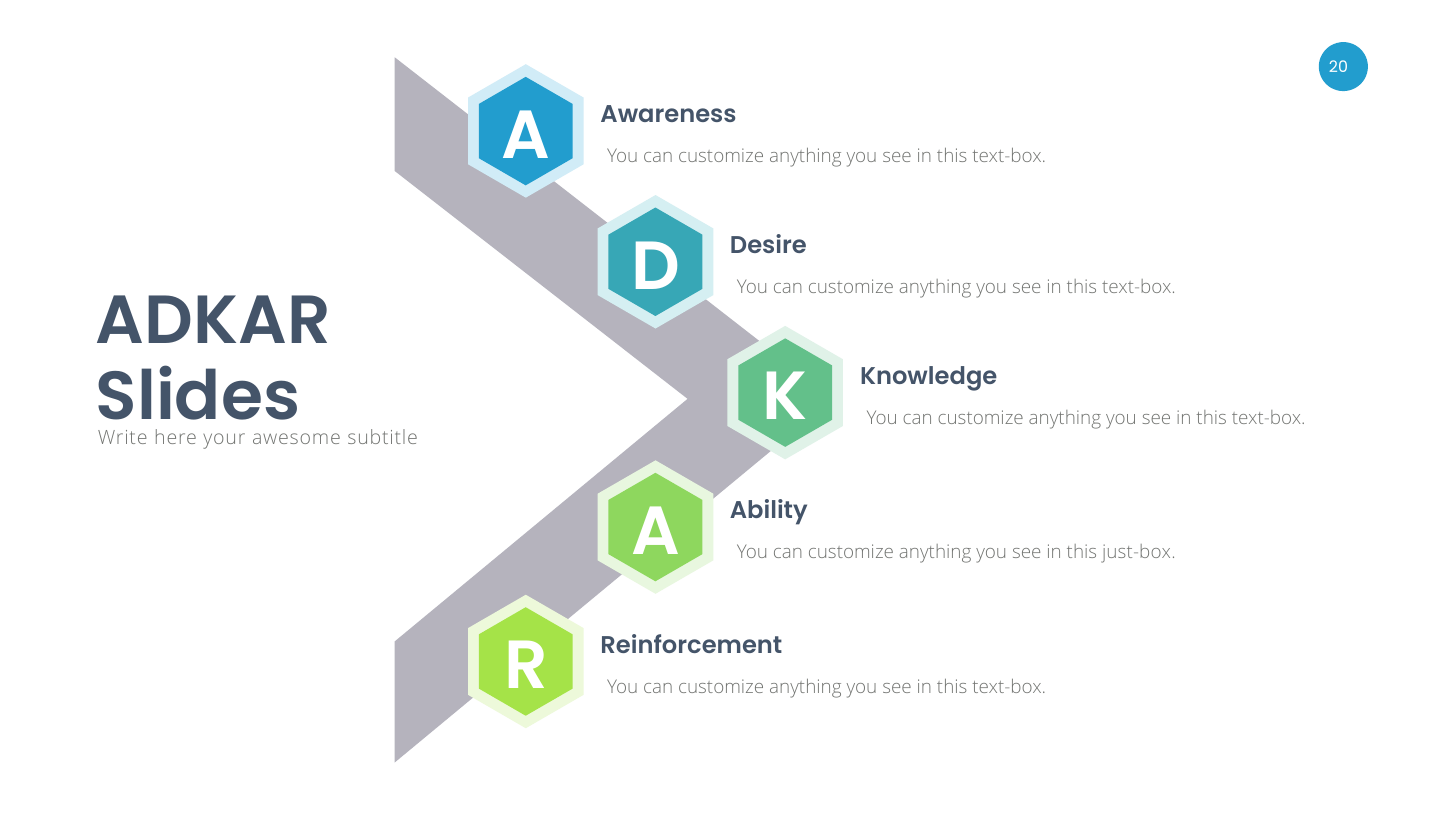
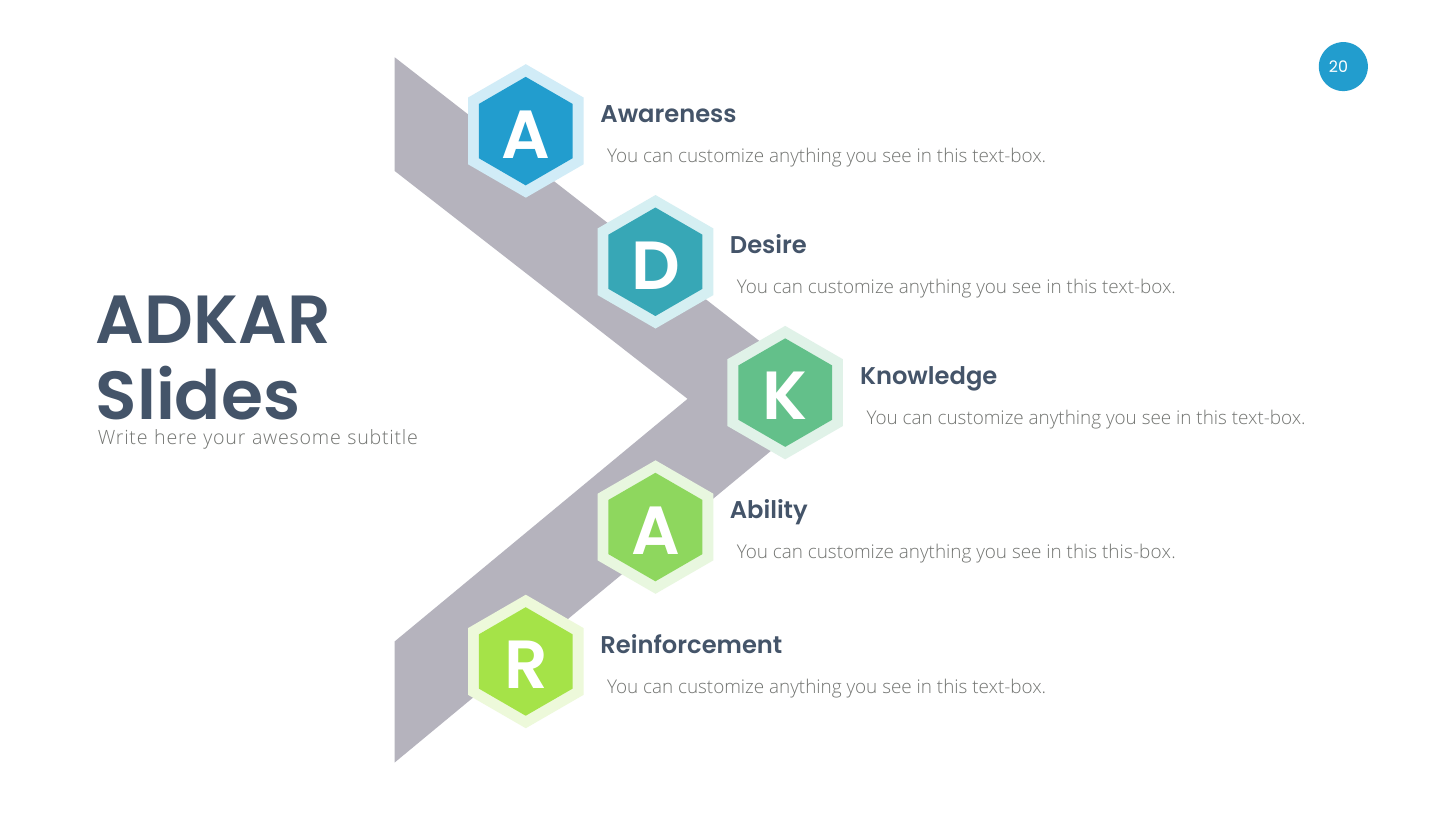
just-box: just-box -> this-box (1139, 552)
